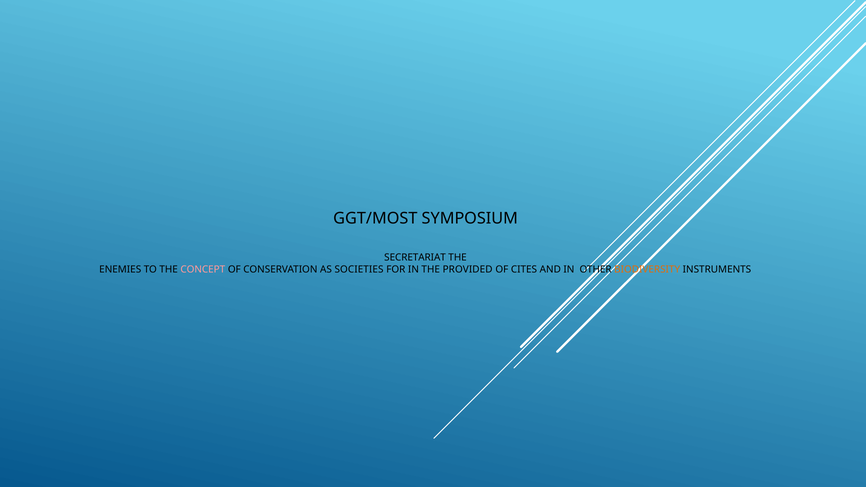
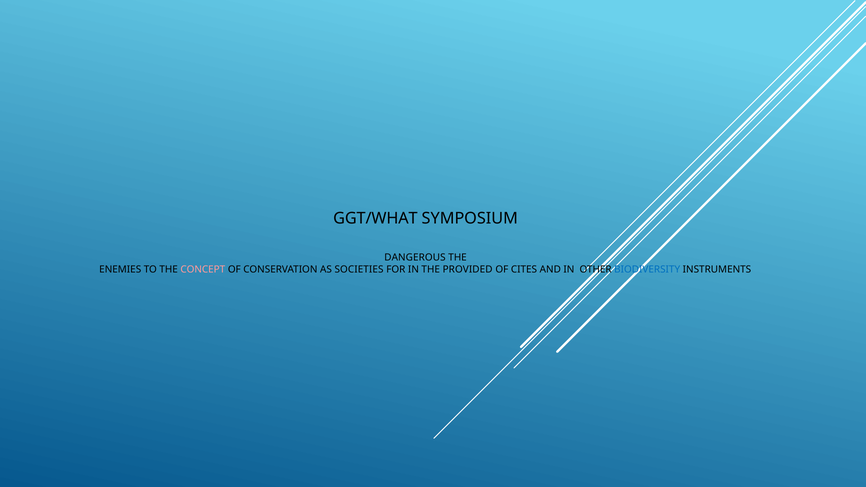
GGT/MOST: GGT/MOST -> GGT/WHAT (375, 218)
SECRETARIAT: SECRETARIAT -> DANGEROUS (415, 258)
BIODIVERSITY colour: orange -> blue (647, 269)
